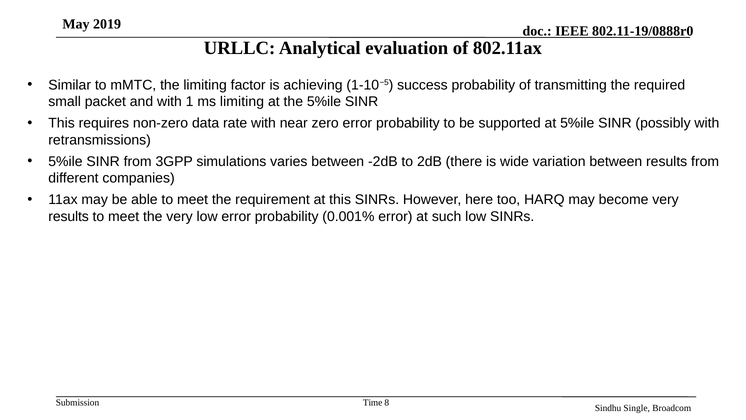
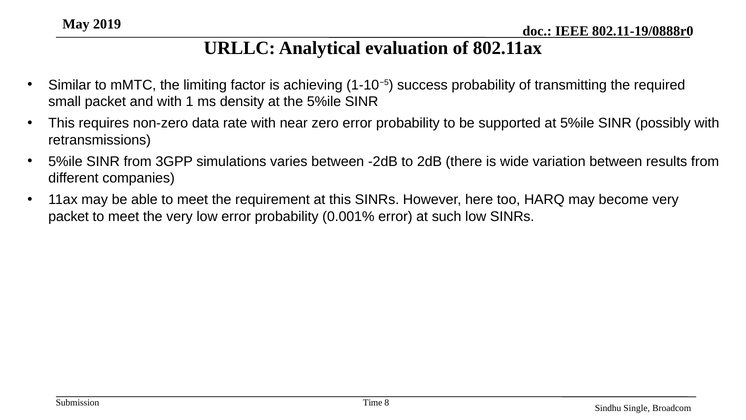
ms limiting: limiting -> density (242, 102)
results: results -> packet (69, 216)
